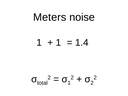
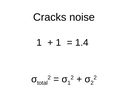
Meters: Meters -> Cracks (50, 17)
